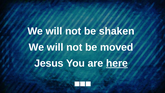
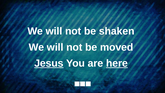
Jesus underline: none -> present (49, 63)
